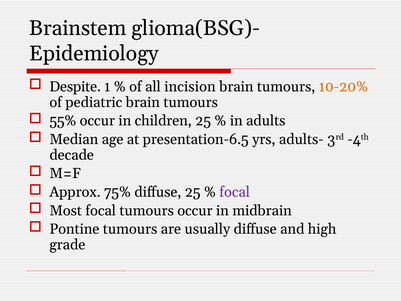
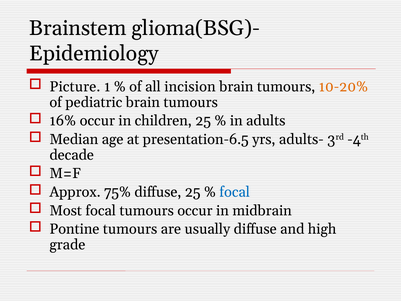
Despite: Despite -> Picture (75, 87)
55%: 55% -> 16% (63, 121)
focal colour: purple -> blue (235, 192)
